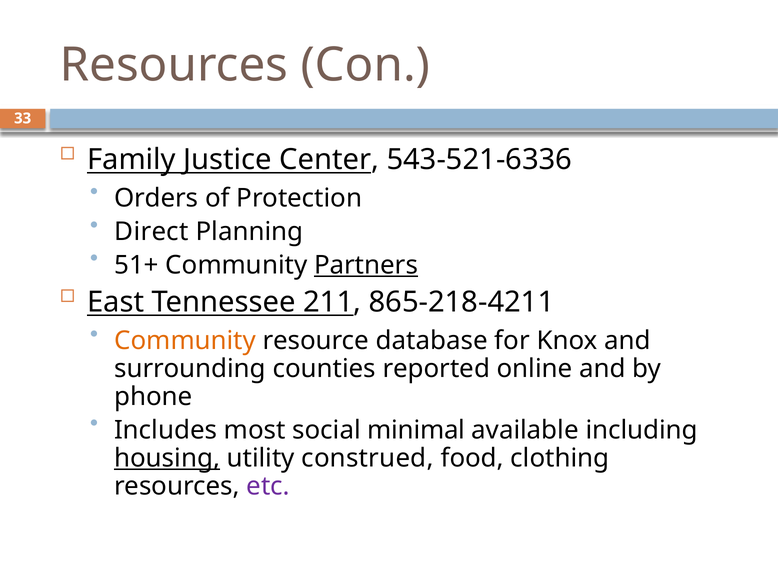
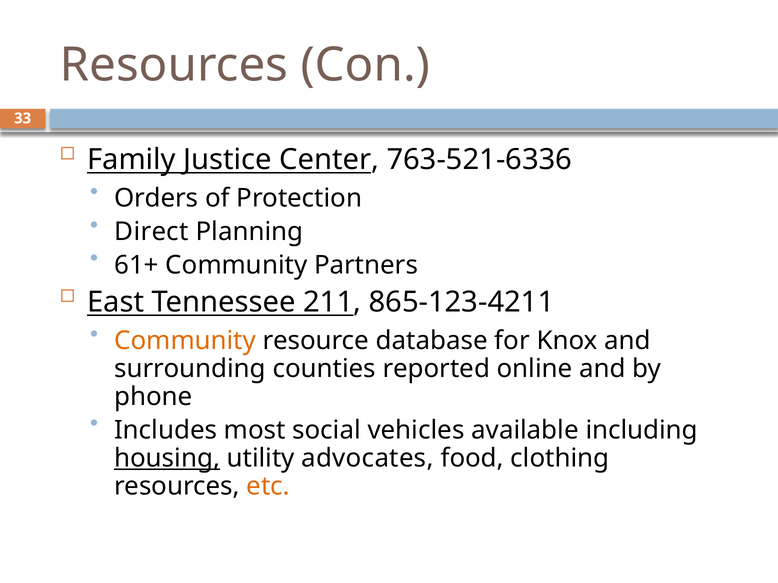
543-521-6336: 543-521-6336 -> 763-521-6336 (479, 160)
51+: 51+ -> 61+ (136, 265)
Partners underline: present -> none (366, 265)
865-218-4211: 865-218-4211 -> 865-123-4211 (461, 302)
minimal: minimal -> vehicles (416, 430)
construed: construed -> advocates (367, 458)
etc colour: purple -> orange (268, 486)
